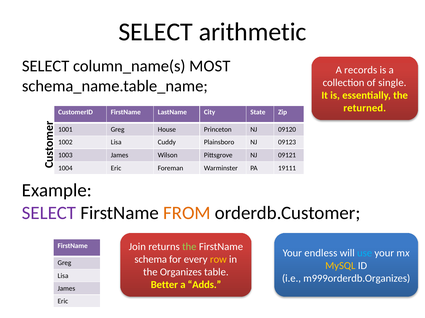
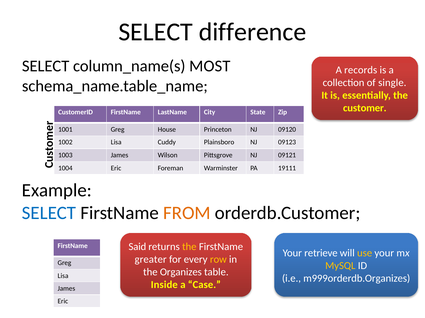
arithmetic: arithmetic -> difference (253, 32)
returned: returned -> customer (365, 108)
SELECT colour: purple -> blue (49, 213)
Join: Join -> Said (137, 247)
the colour: light green -> yellow (189, 247)
endless: endless -> retrieve (321, 254)
use colour: light blue -> yellow (365, 254)
schema: schema -> greater (151, 260)
Better: Better -> Inside (164, 285)
Adds: Adds -> Case (204, 285)
